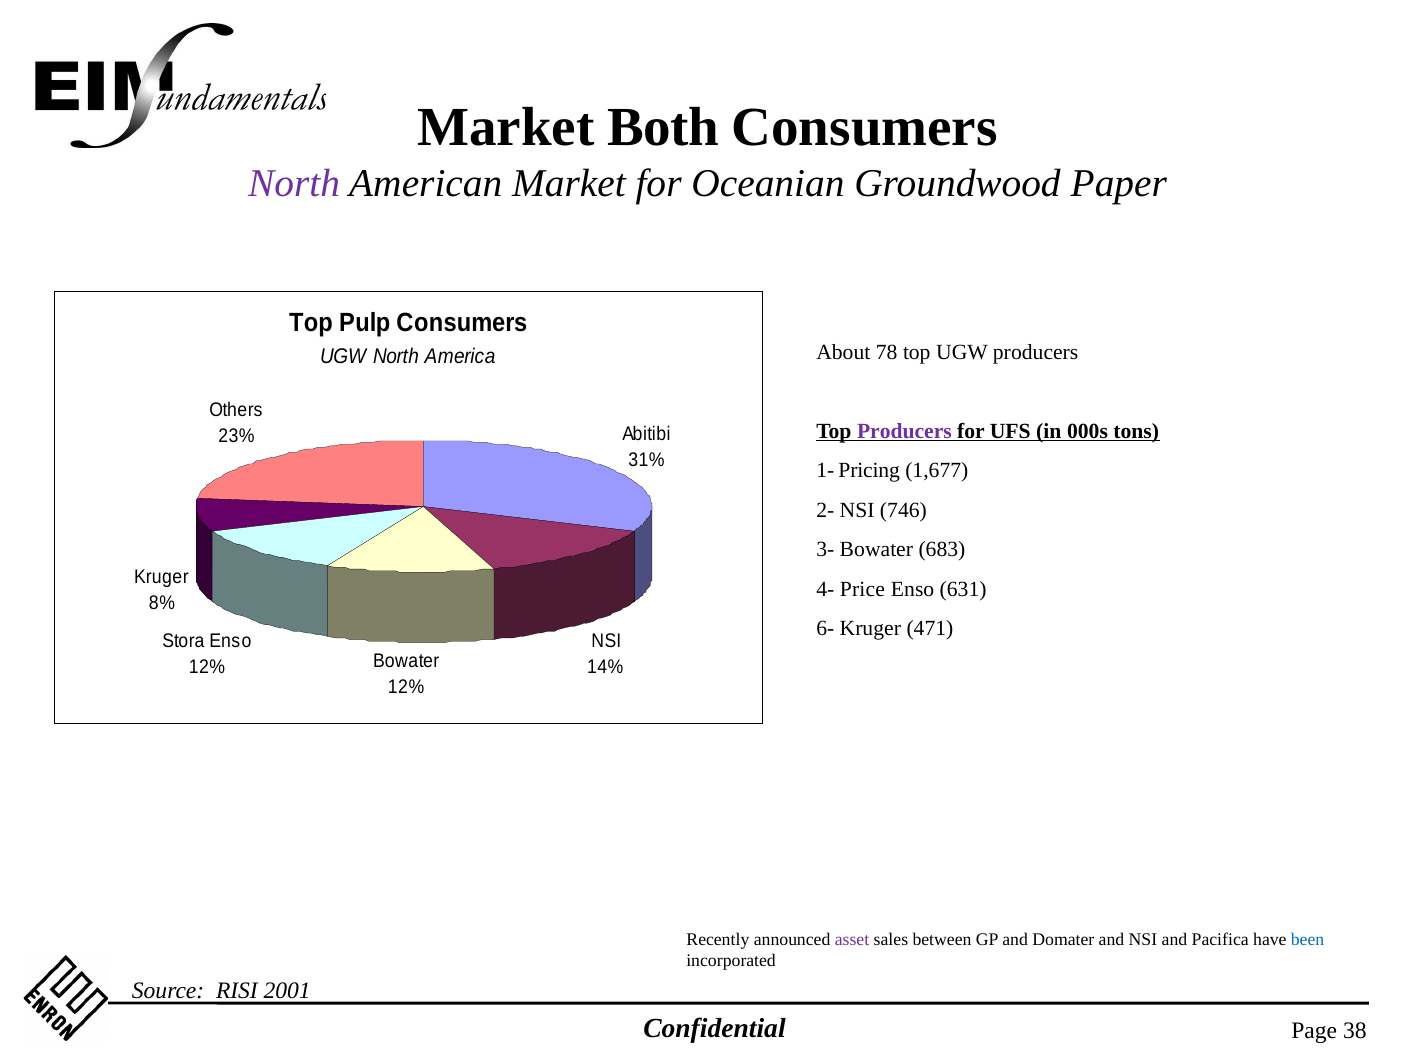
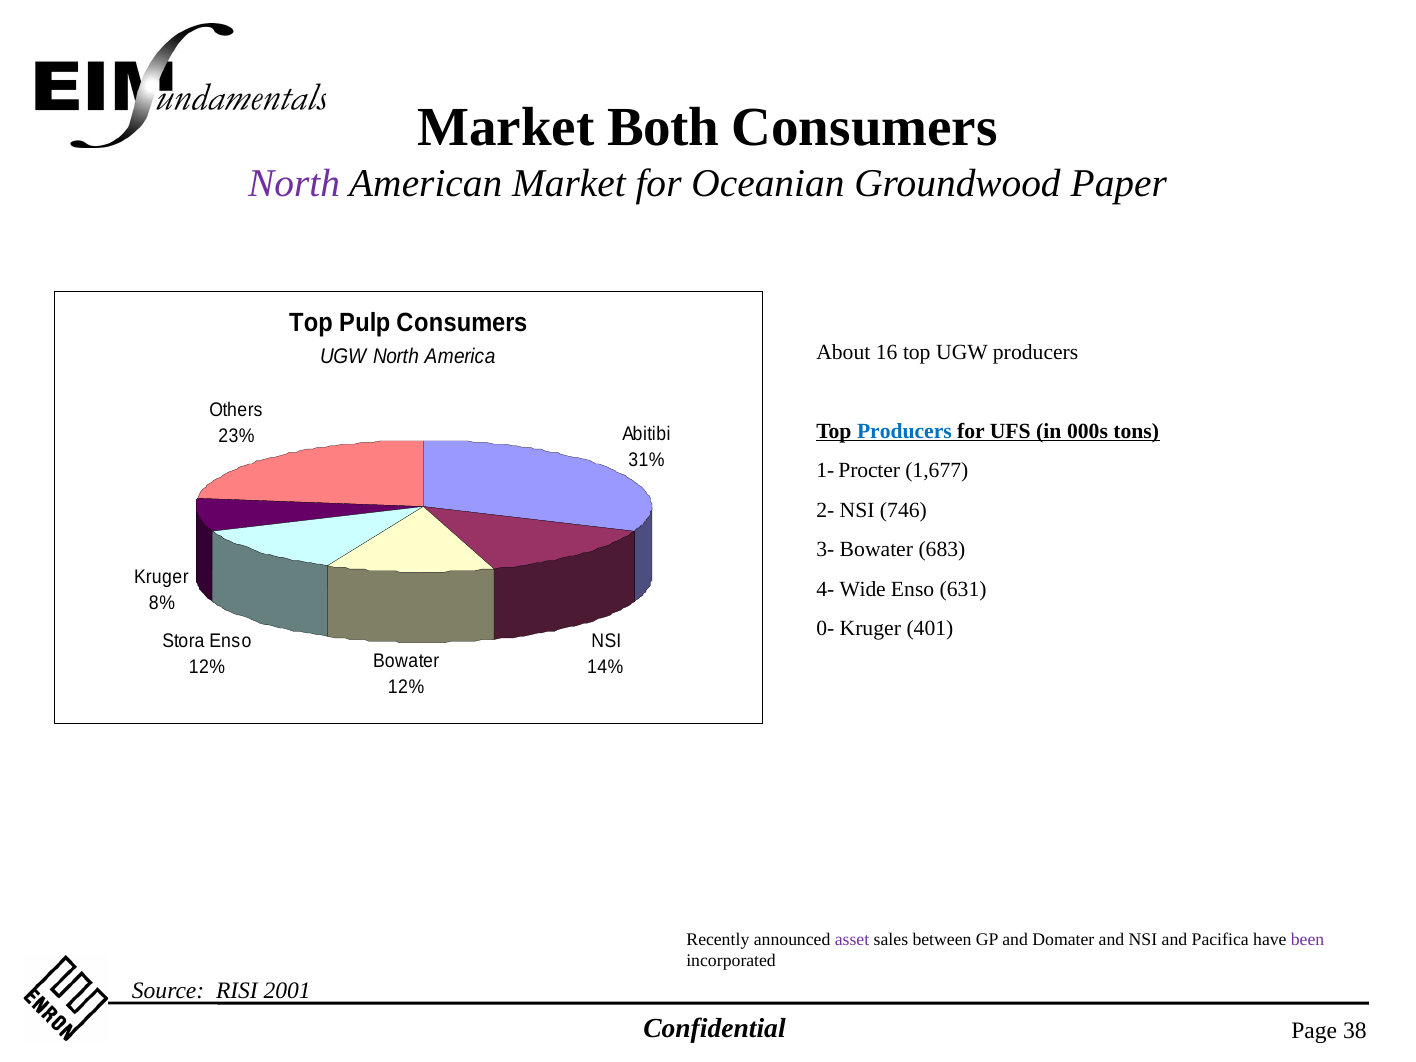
78: 78 -> 16 (887, 352)
Producers colour: purple -> blue (904, 431)
Pricing: Pricing -> Procter (869, 471)
Price: Price -> Wide (863, 589)
6-: 6- -> 0- (825, 629)
471: 471 -> 401 (930, 629)
been colour: blue -> purple (1308, 939)
